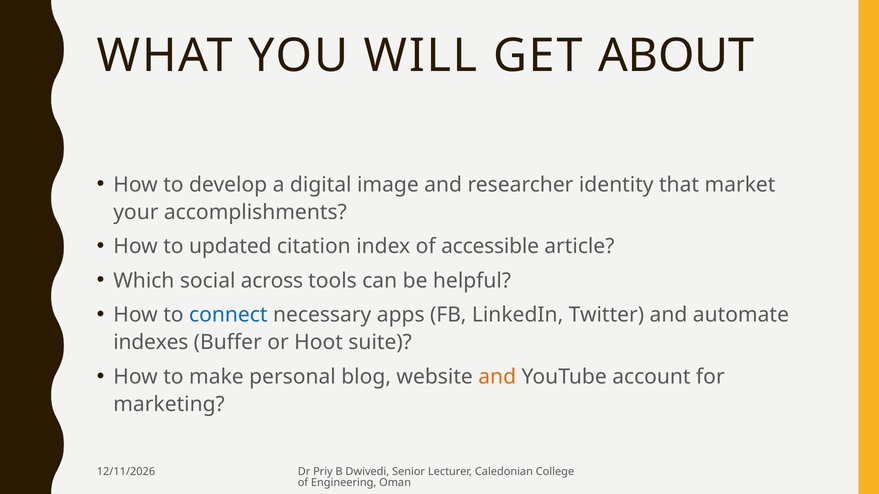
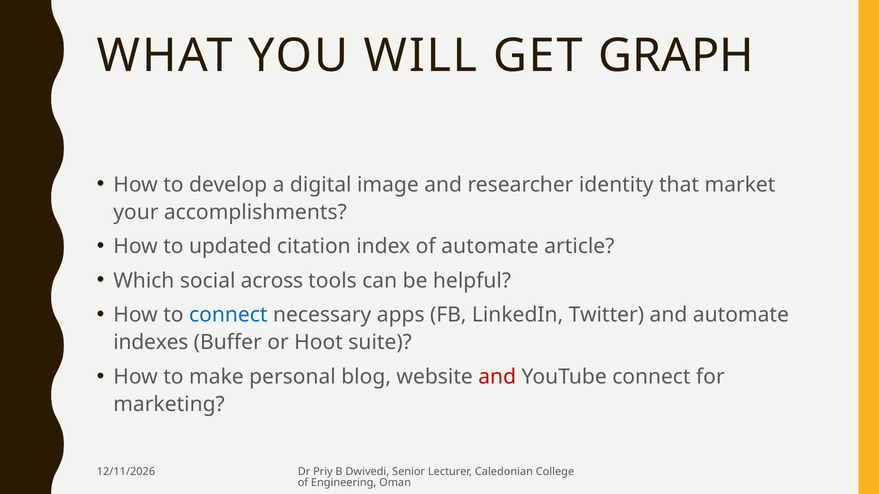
ABOUT: ABOUT -> GRAPH (676, 56)
of accessible: accessible -> automate (490, 247)
and colour: orange -> red (497, 377)
YouTube account: account -> connect (651, 377)
